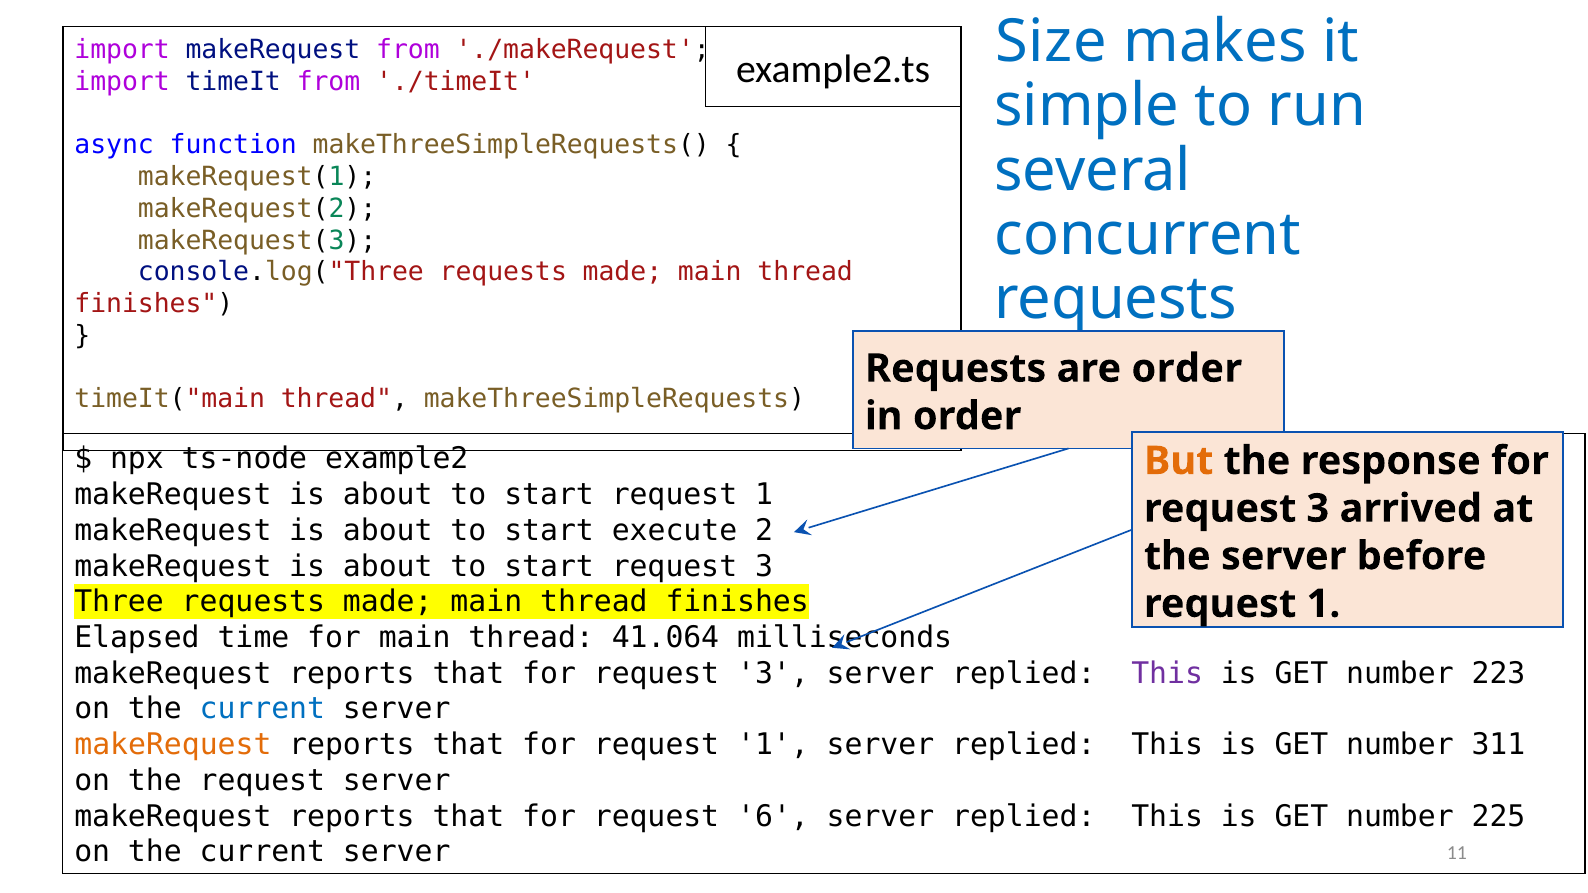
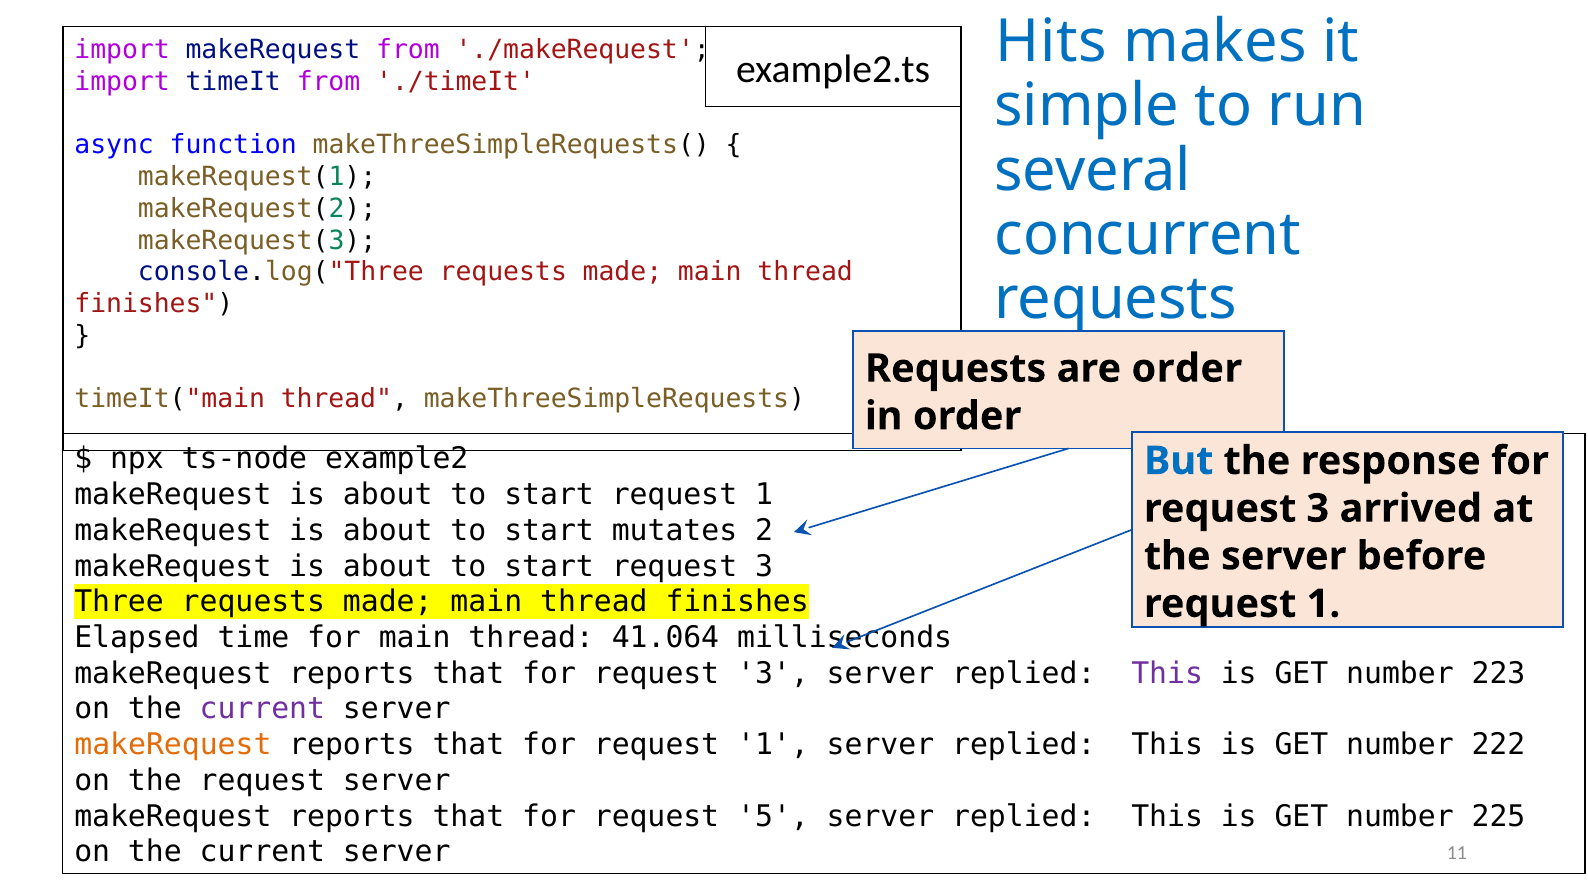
Size: Size -> Hits (1051, 42)
But colour: orange -> blue (1179, 461)
execute: execute -> mutates (675, 531)
current colour: blue -> purple (262, 709)
311: 311 -> 222 (1498, 745)
6: 6 -> 5 (773, 817)
